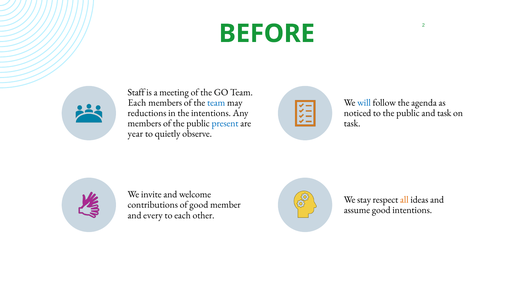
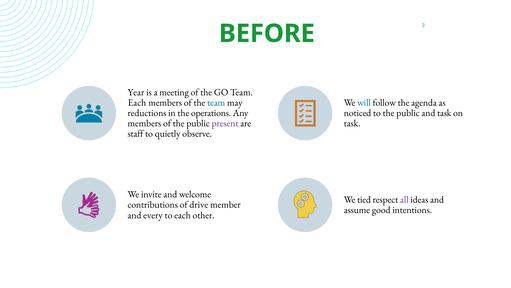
Staff: Staff -> Year (136, 92)
the intentions: intentions -> operations (211, 113)
present colour: blue -> purple (225, 123)
year: year -> staff (135, 134)
stay: stay -> tied (364, 199)
all colour: orange -> purple (404, 199)
of good: good -> drive (199, 204)
